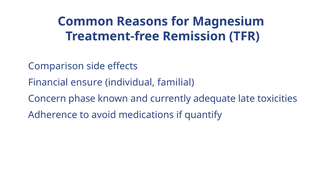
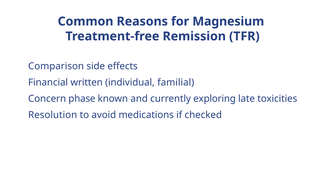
ensure: ensure -> written (87, 83)
adequate: adequate -> exploring (215, 99)
Adherence: Adherence -> Resolution (53, 115)
quantify: quantify -> checked (203, 115)
